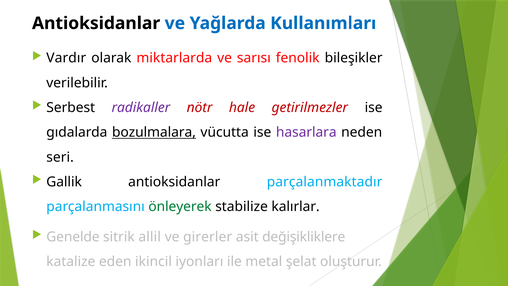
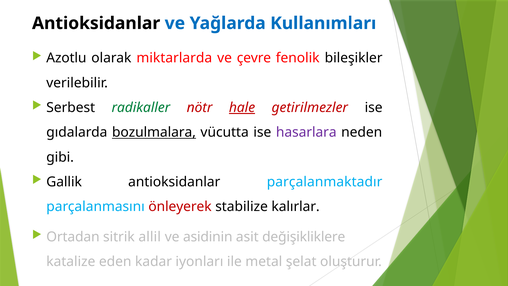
Vardır: Vardır -> Azotlu (66, 58)
sarısı: sarısı -> çevre (254, 58)
radikaller colour: purple -> green (141, 108)
hale underline: none -> present (242, 108)
seri: seri -> gibi (60, 157)
önleyerek colour: green -> red (180, 207)
Genelde: Genelde -> Ortadan (73, 237)
girerler: girerler -> asidinin (208, 237)
ikincil: ikincil -> kadar (153, 261)
